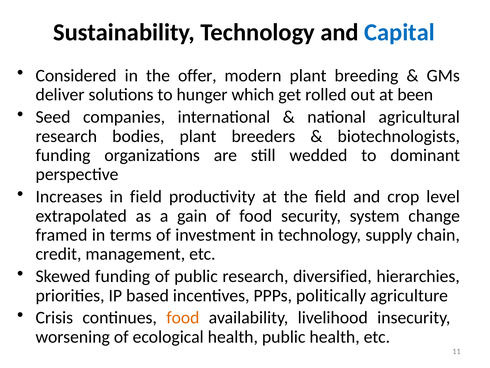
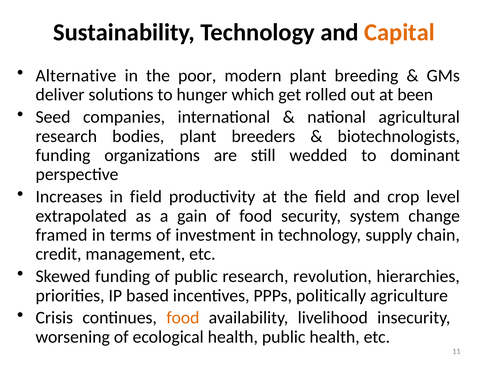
Capital colour: blue -> orange (400, 32)
Considered: Considered -> Alternative (76, 76)
offer: offer -> poor (197, 76)
diversified: diversified -> revolution (332, 276)
